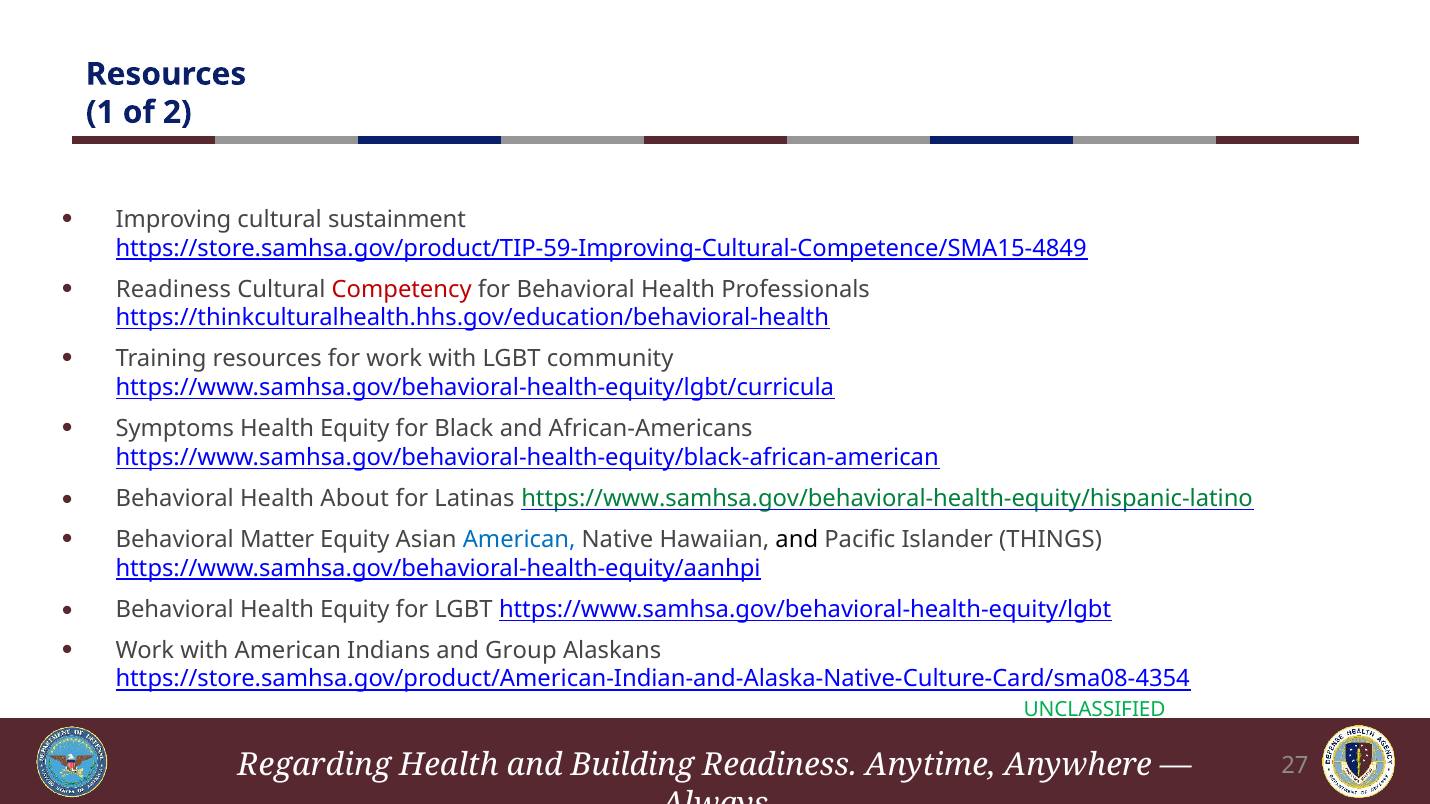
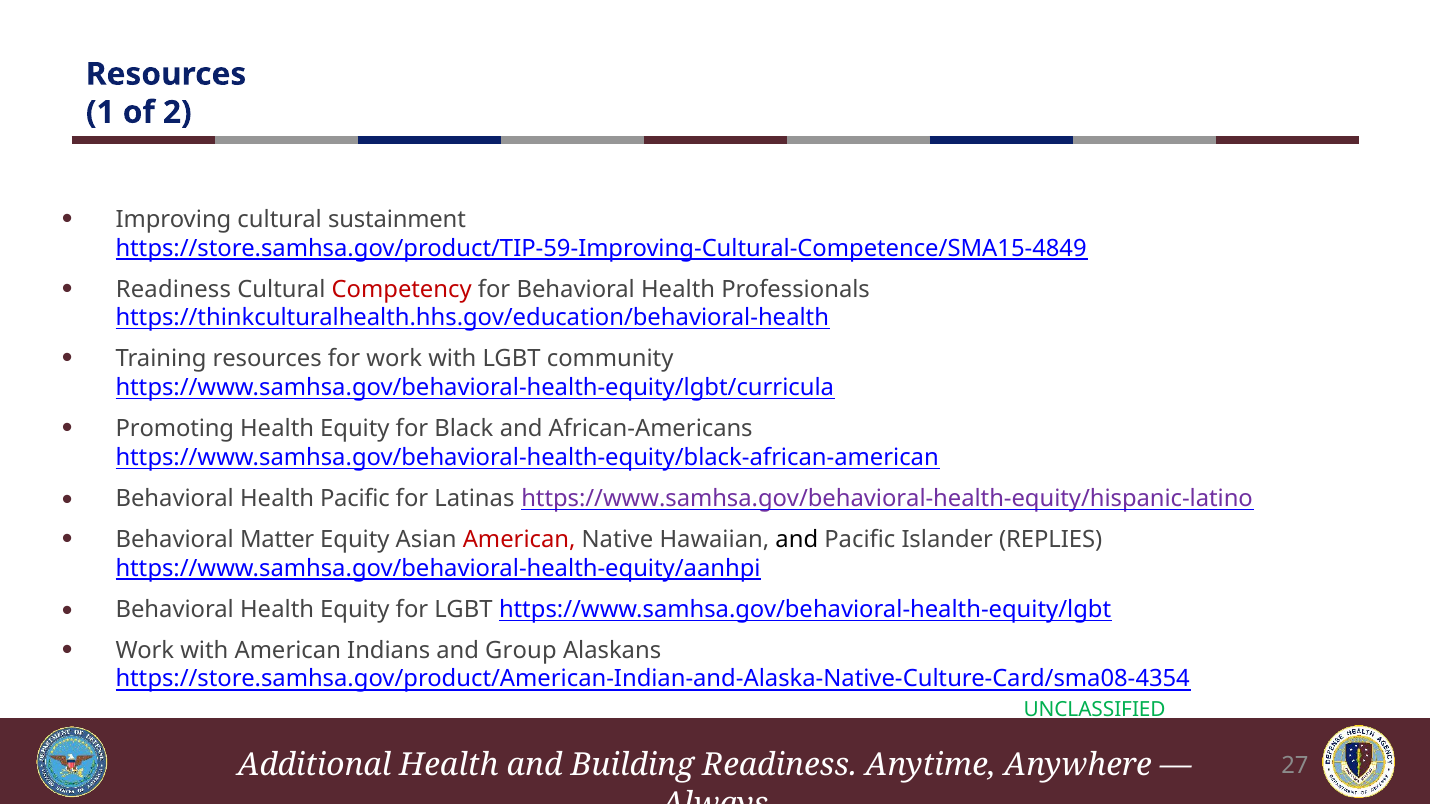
Symptoms: Symptoms -> Promoting (175, 429)
Health About: About -> Pacific (355, 499)
https://www.samhsa.gov/behavioral-health-equity/hispanic-latino colour: green -> purple (887, 499)
American colour: blue -> red (519, 540)
THINGS: THINGS -> REPLIES (1051, 540)
Regarding: Regarding -> Additional (314, 766)
